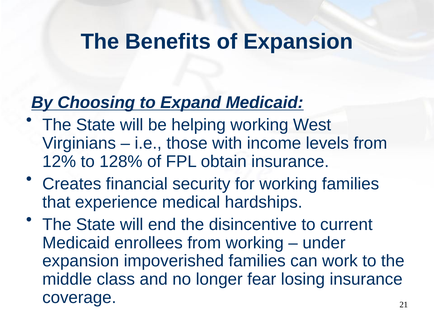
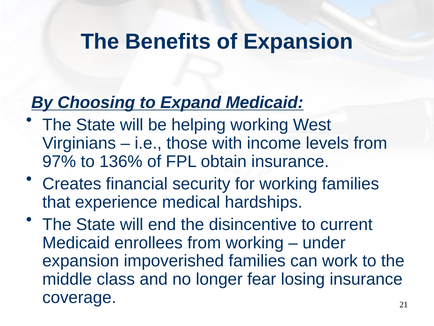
12%: 12% -> 97% (59, 161)
128%: 128% -> 136% (121, 161)
